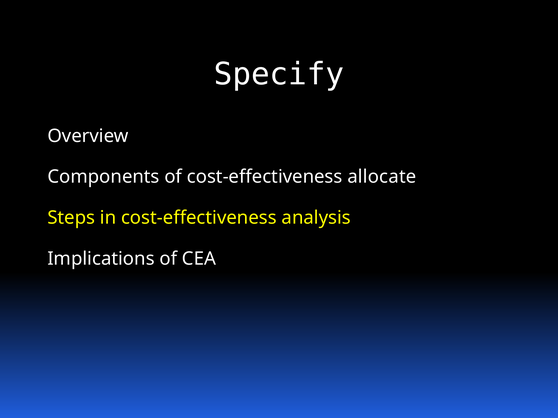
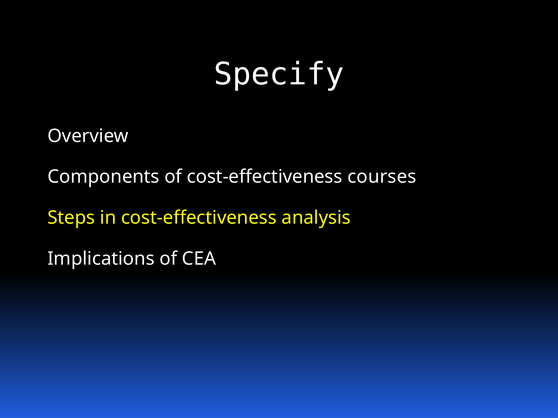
allocate: allocate -> courses (382, 177)
